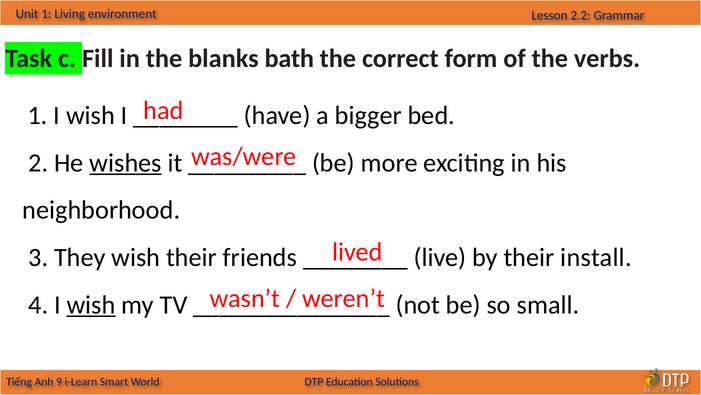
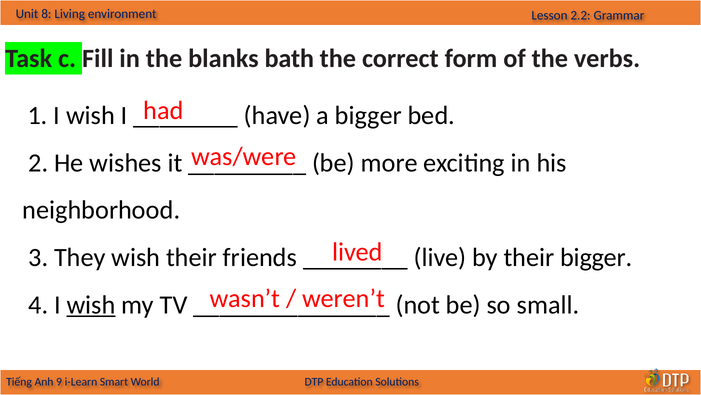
1: 1 -> 8 (46, 14)
wishes underline: present -> none (126, 163)
their install: install -> bigger (596, 257)
